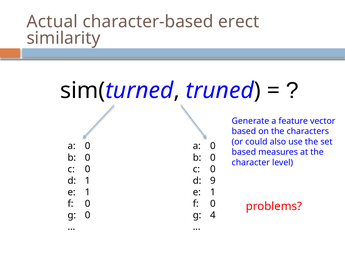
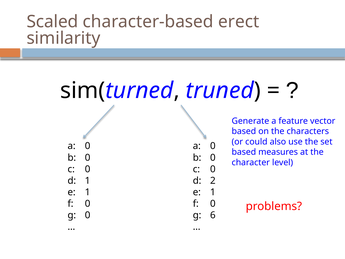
Actual: Actual -> Scaled (52, 22)
9: 9 -> 2 (213, 180)
4: 4 -> 6 (213, 215)
